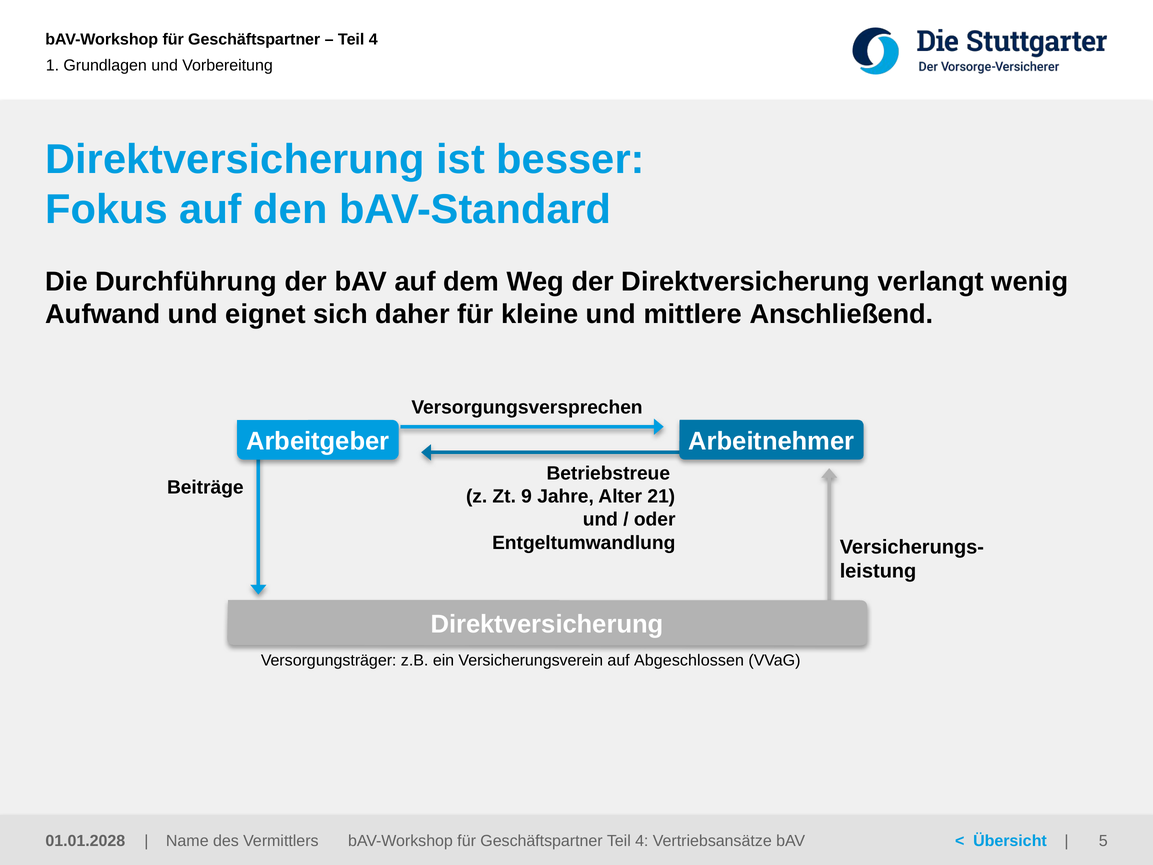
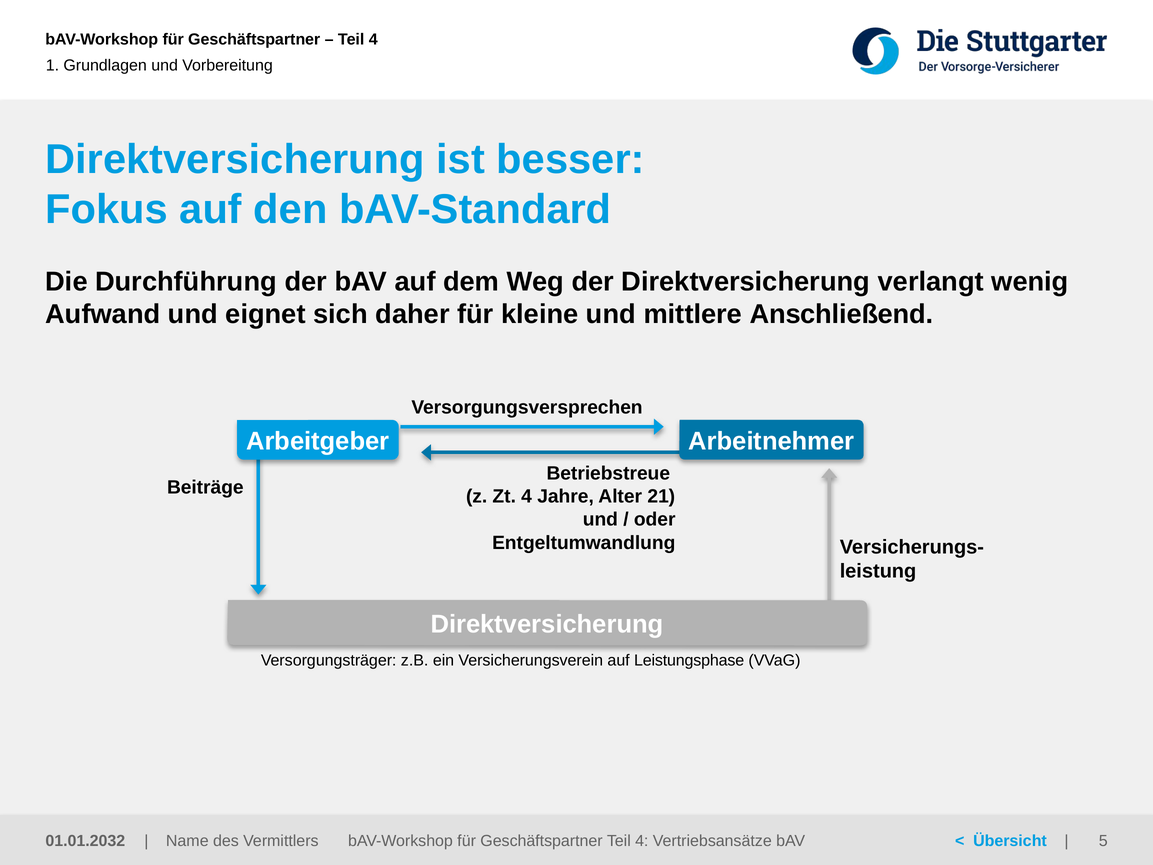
Zt 9: 9 -> 4 (527, 496)
Abgeschlossen: Abgeschlossen -> Leistungsphase (689, 660)
01.01.2028: 01.01.2028 -> 01.01.2032 (85, 841)
